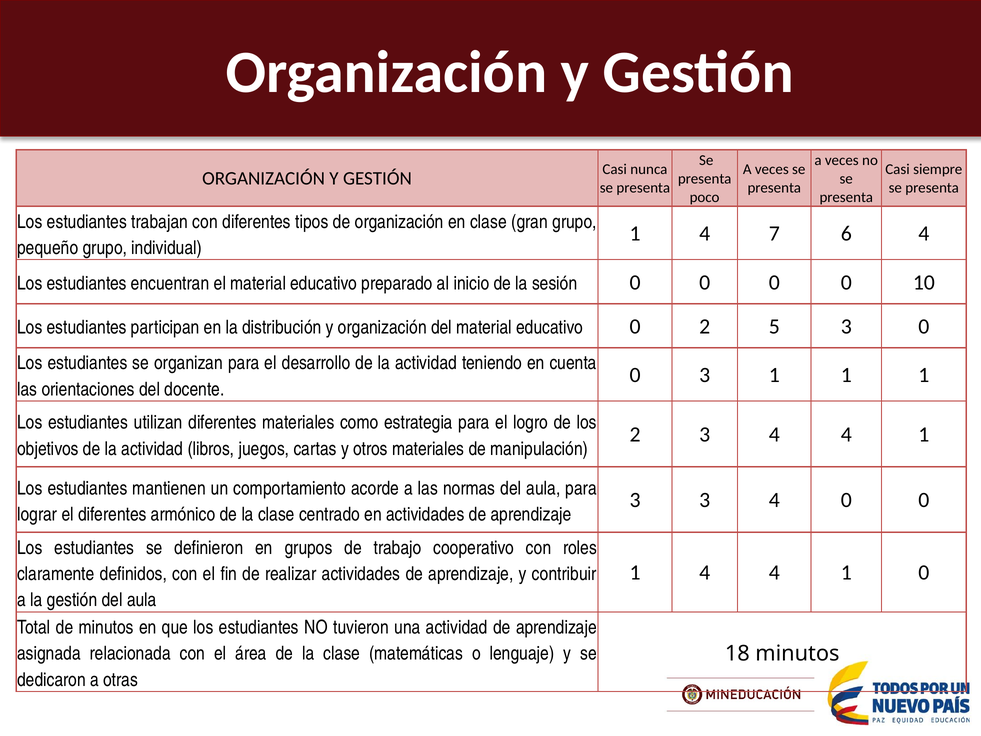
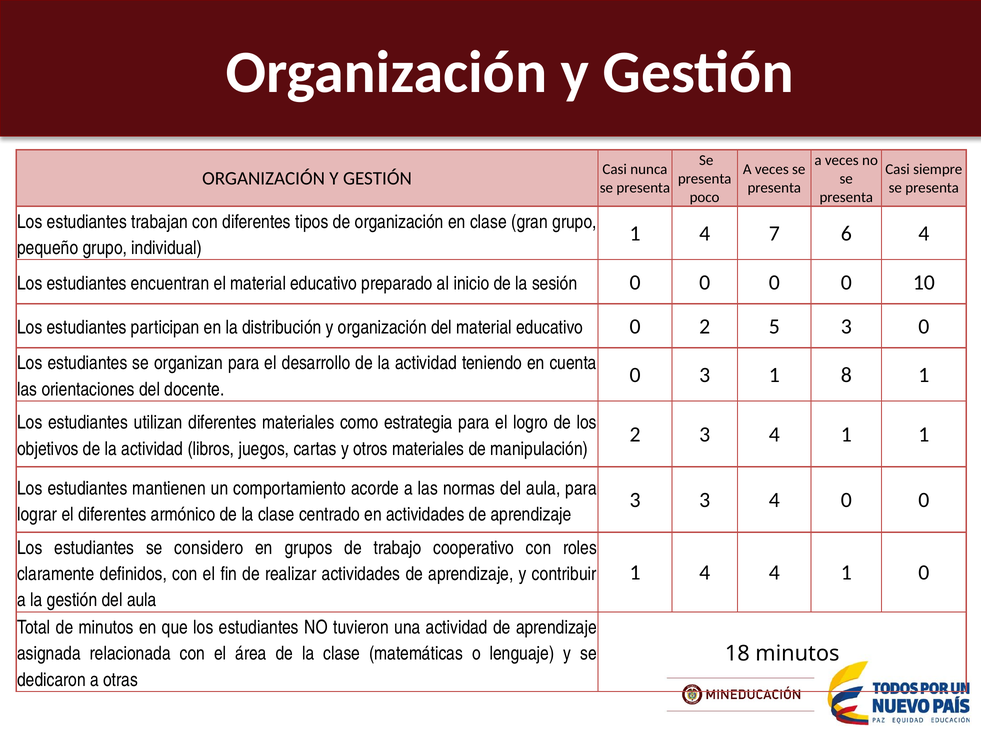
3 1 1: 1 -> 8 (846, 375)
3 4 4: 4 -> 1 (846, 434)
definieron: definieron -> considero (209, 548)
